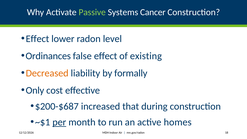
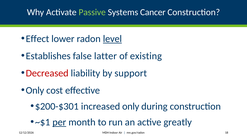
level underline: none -> present (112, 39)
Ordinances: Ordinances -> Establishes (48, 56)
false effect: effect -> latter (105, 56)
Decreased colour: orange -> red (47, 73)
formally: formally -> support (131, 73)
$200-$687: $200-$687 -> $200-$301 (57, 106)
increased that: that -> only (131, 106)
homes: homes -> greatly (178, 122)
